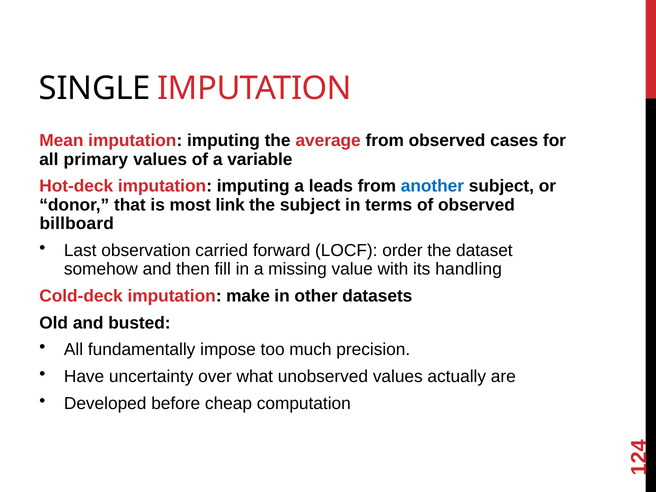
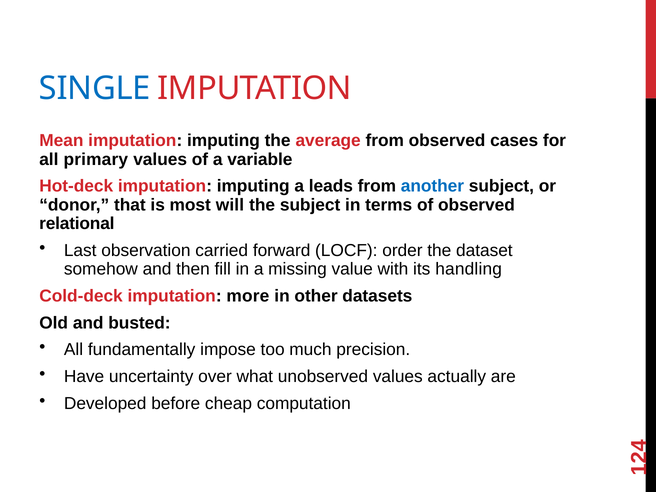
SINGLE colour: black -> blue (95, 89)
link: link -> will (230, 205)
billboard: billboard -> relational (77, 224)
make: make -> more (248, 296)
